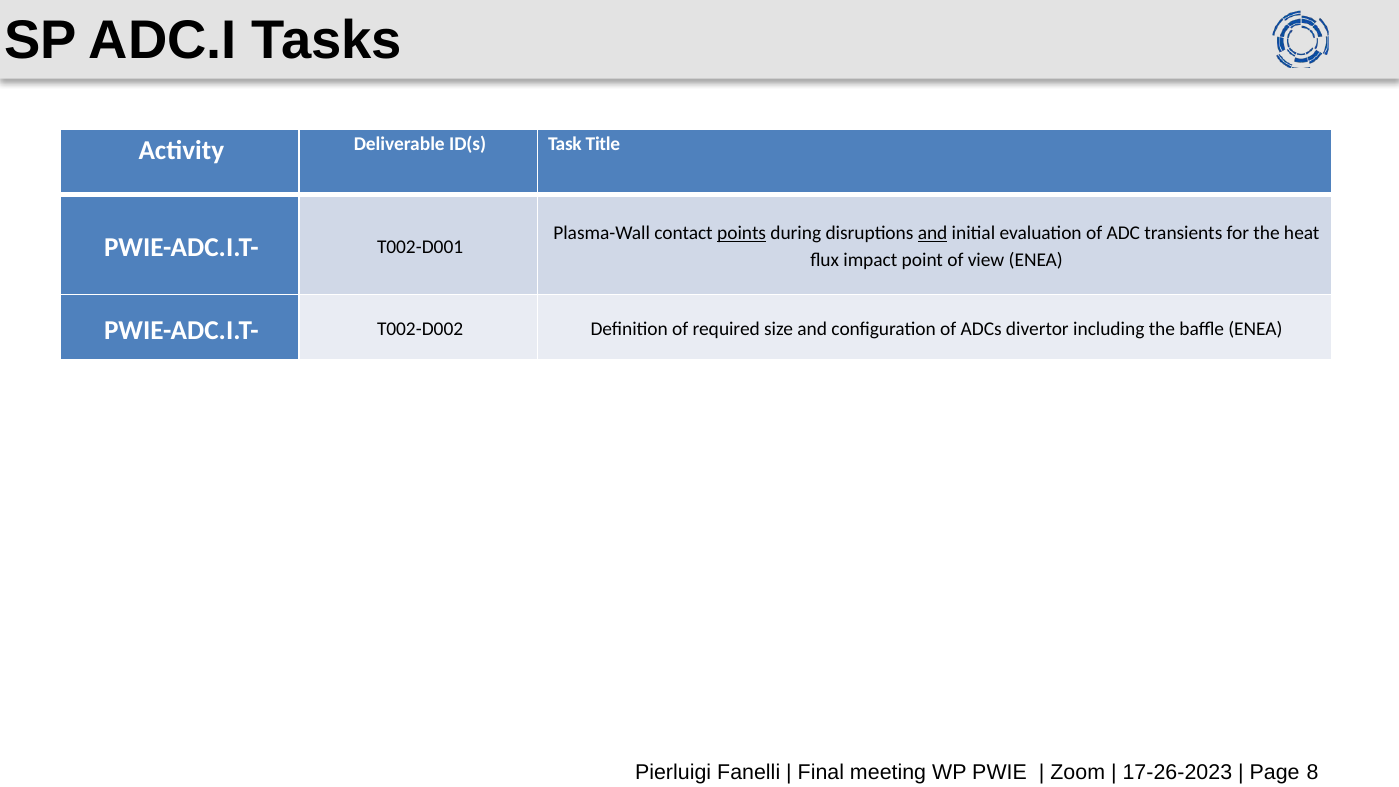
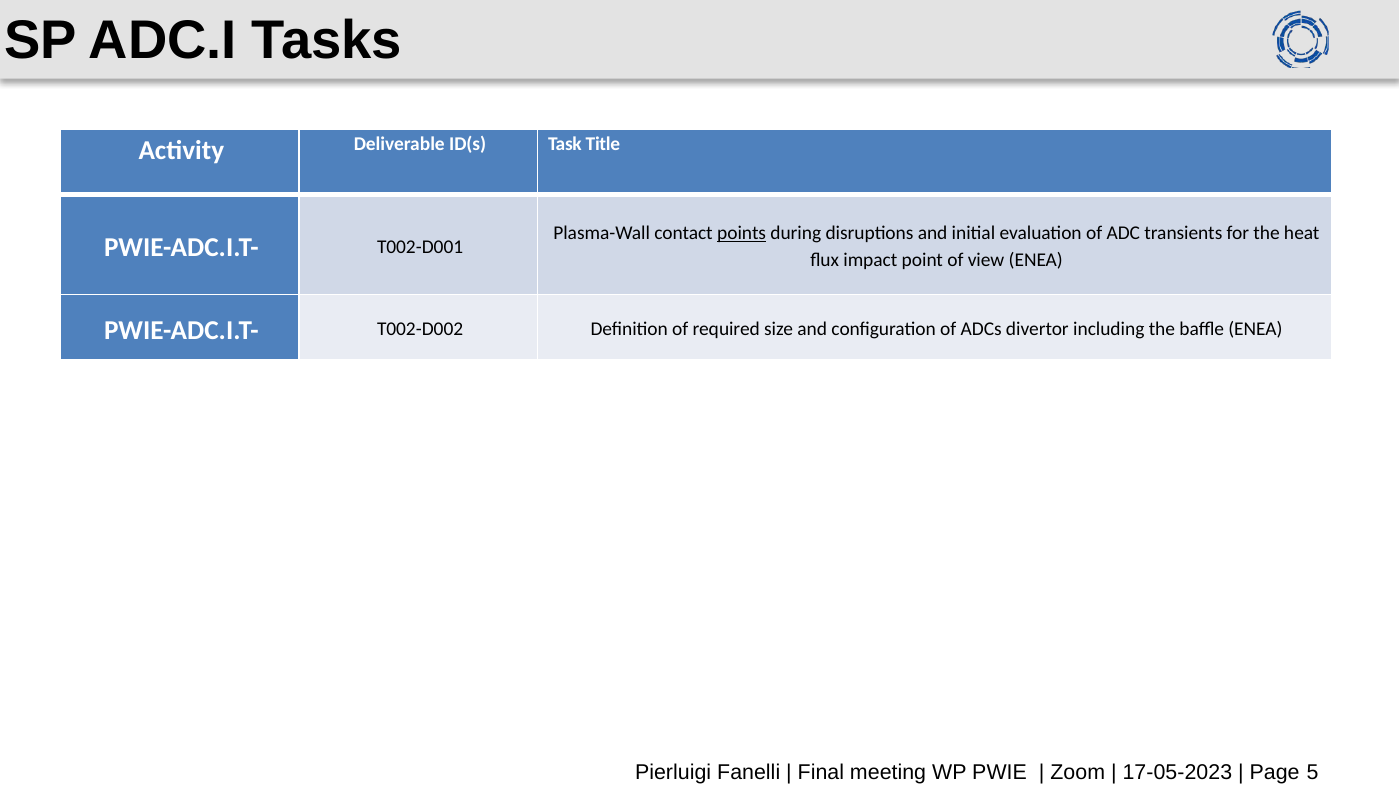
and underline: present -> none (933, 233)
17-26-2023: 17-26-2023 -> 17-05-2023 (1177, 772)
8: 8 -> 5 (1313, 772)
